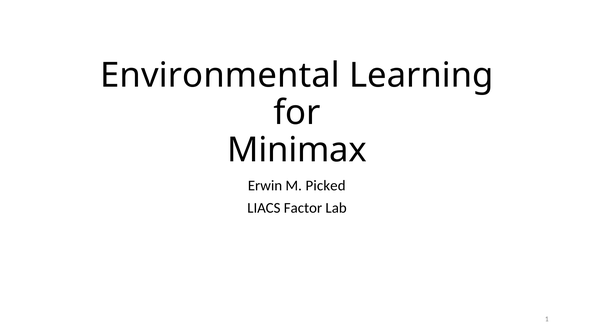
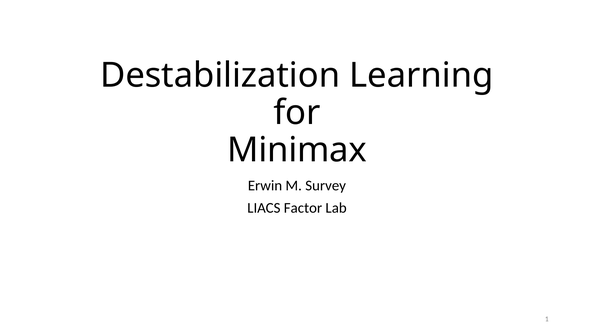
Environmental: Environmental -> Destabilization (220, 75)
Picked: Picked -> Survey (326, 186)
